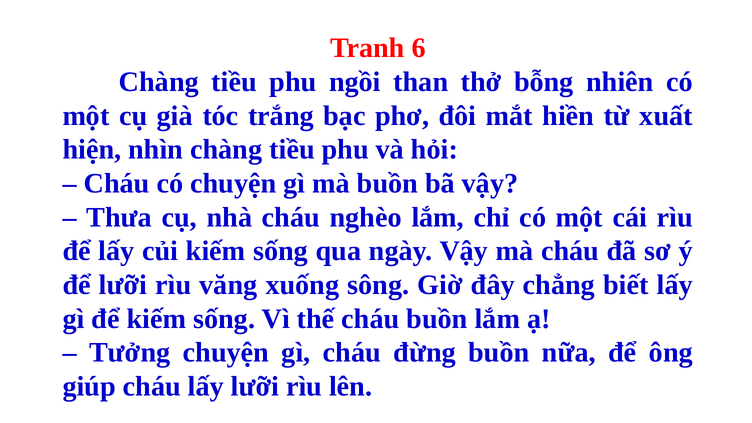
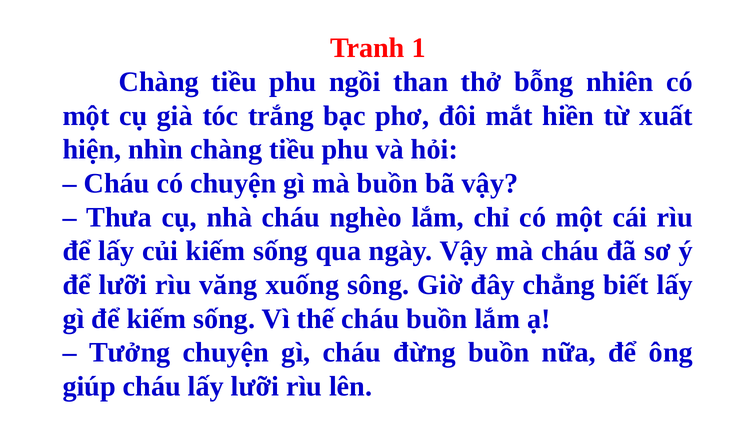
6: 6 -> 1 (419, 48)
